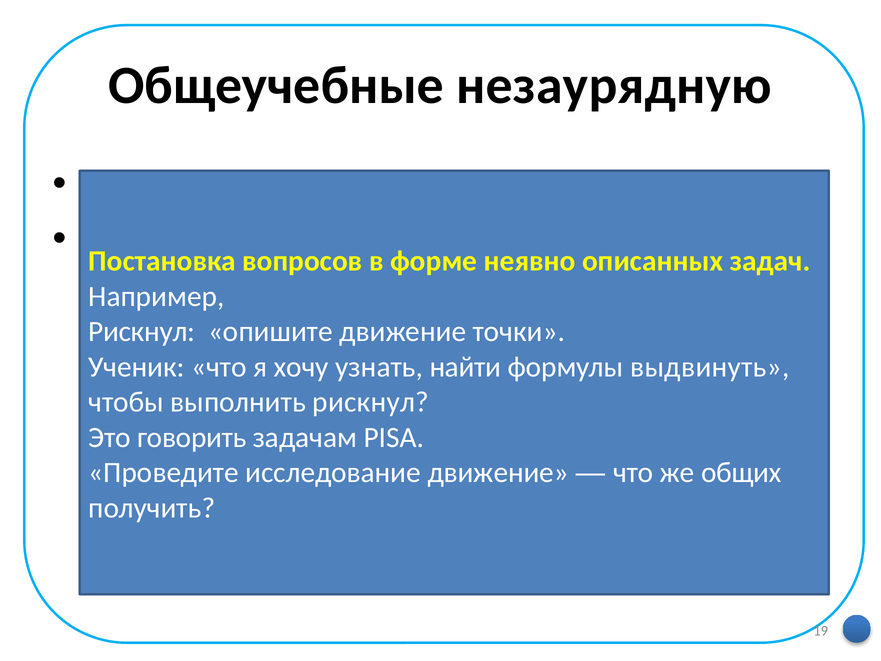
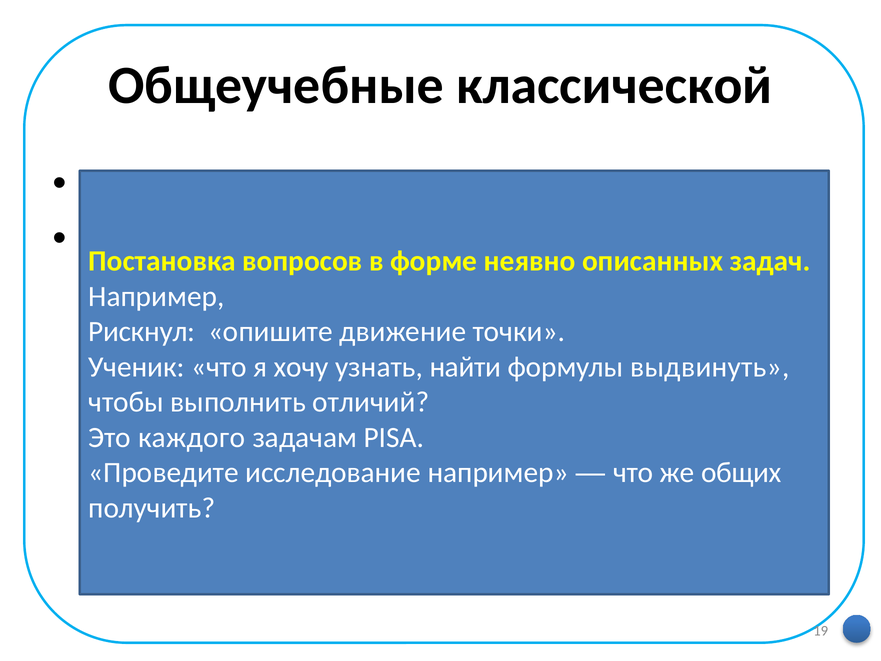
незаурядную: незаурядную -> классической (614, 85)
выполнить рискнул: рискнул -> отличий (371, 402)
говорить: говорить -> каждого (192, 437)
исследование движение: движение -> например (498, 473)
